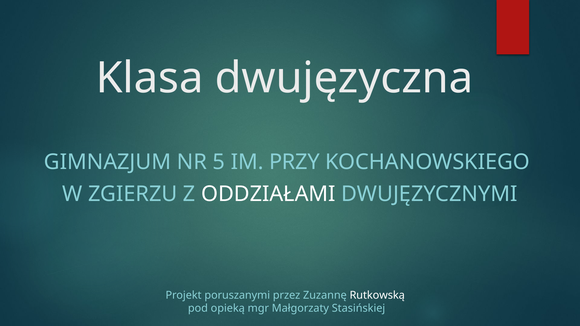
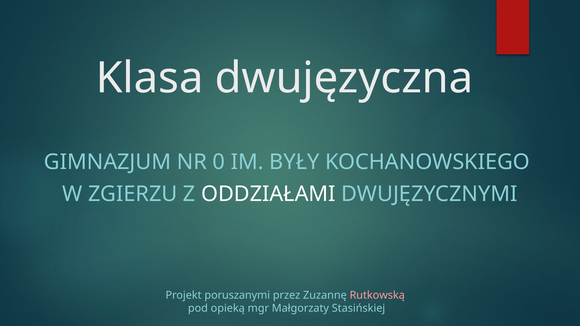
5: 5 -> 0 (219, 162)
PRZY: PRZY -> BYŁY (294, 162)
Rutkowską colour: white -> pink (377, 296)
